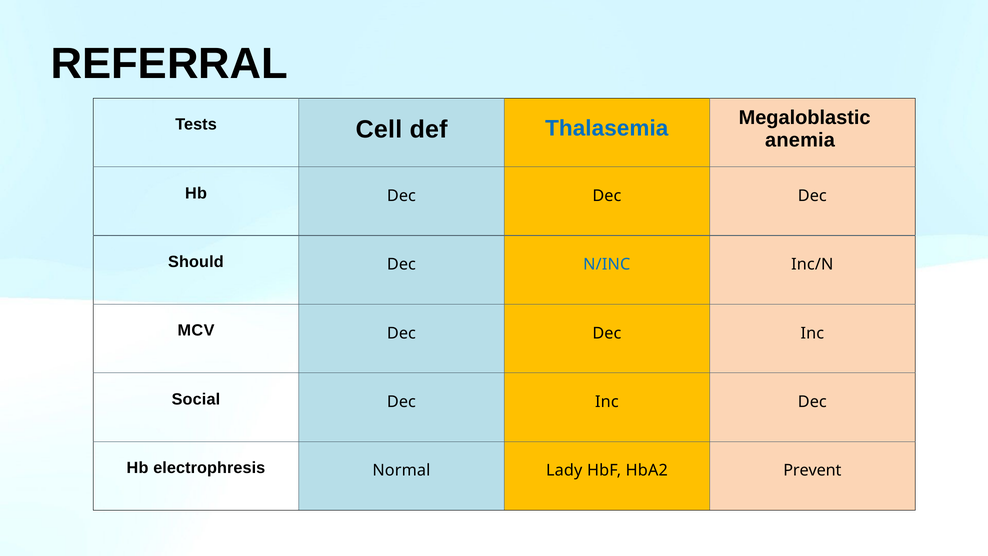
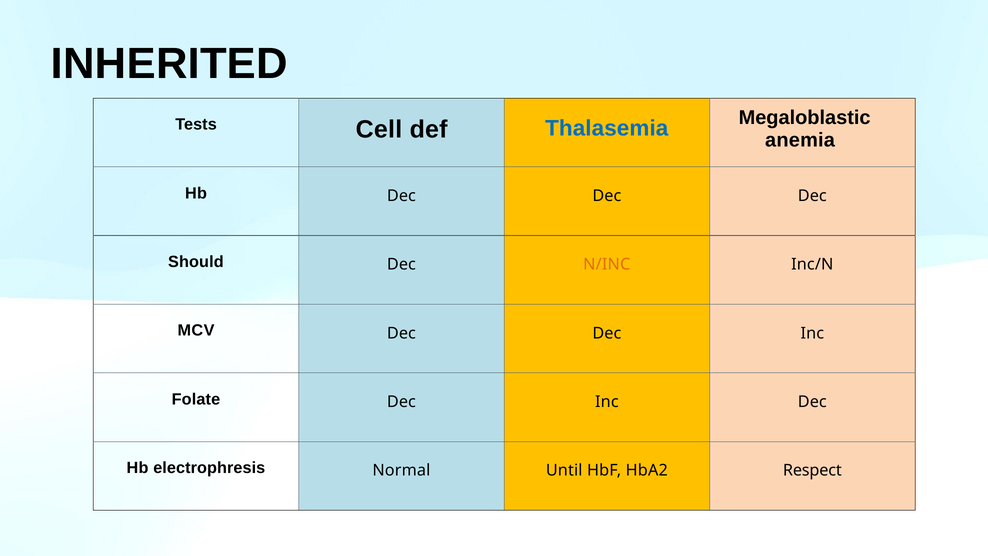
REFERRAL: REFERRAL -> INHERITED (169, 64)
N/INC colour: blue -> orange (607, 265)
Social: Social -> Folate (196, 399)
Lady: Lady -> Until (564, 470)
Prevent: Prevent -> Respect (812, 470)
